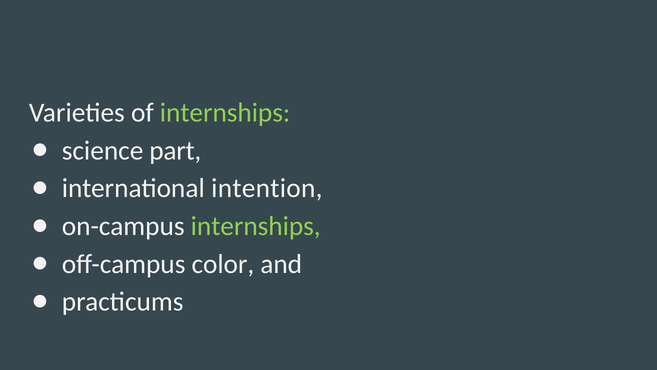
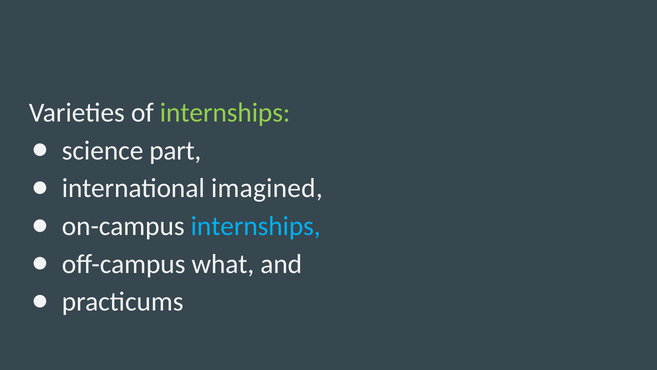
intention: intention -> imagined (267, 188)
internships colour: light green -> light blue (256, 226)
color: color -> what (223, 264)
